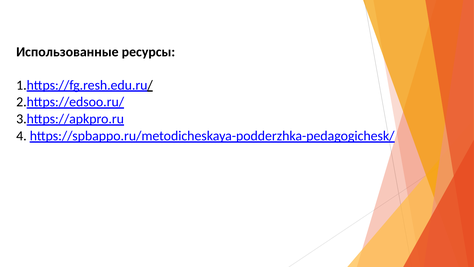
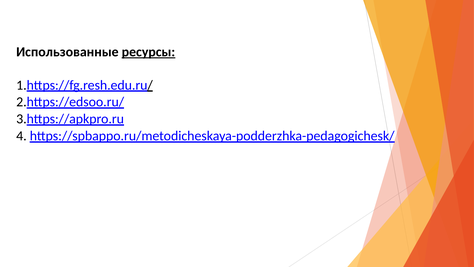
ресурсы underline: none -> present (148, 52)
